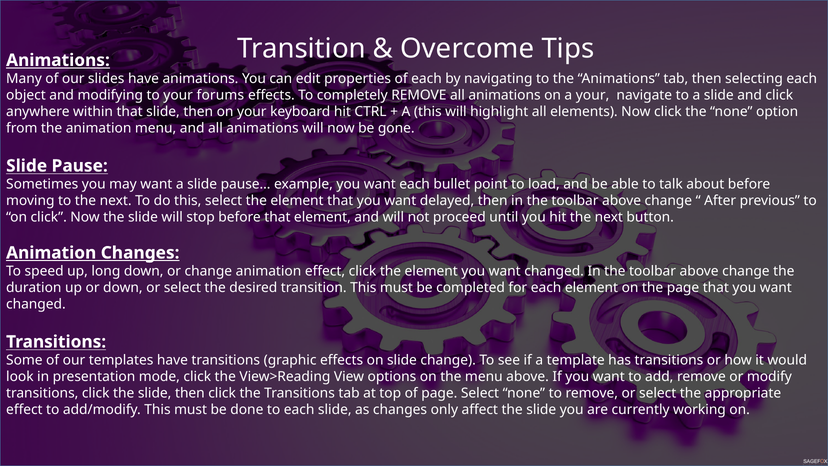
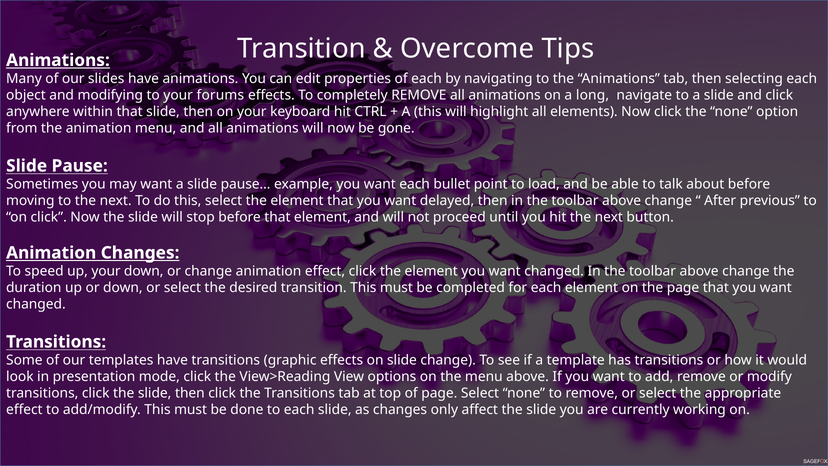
a your: your -> long (593, 95)
up long: long -> your (106, 271)
